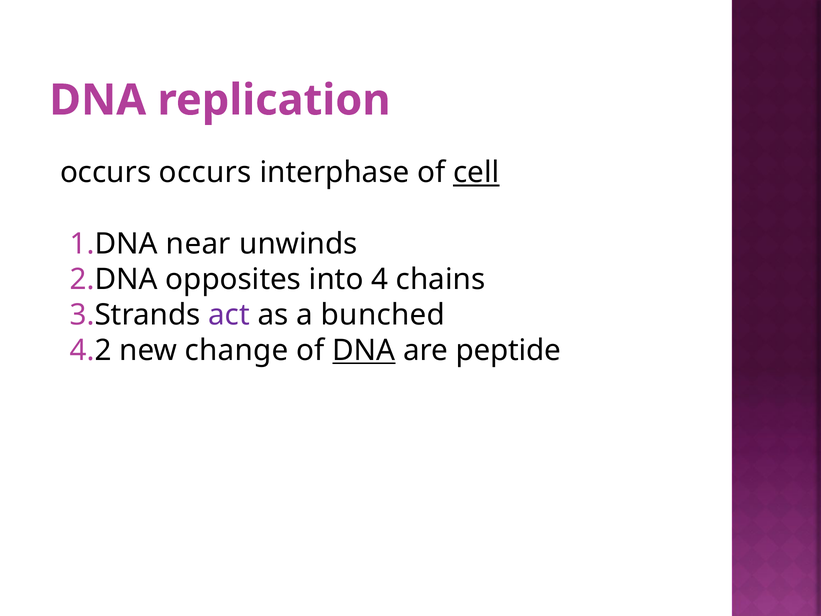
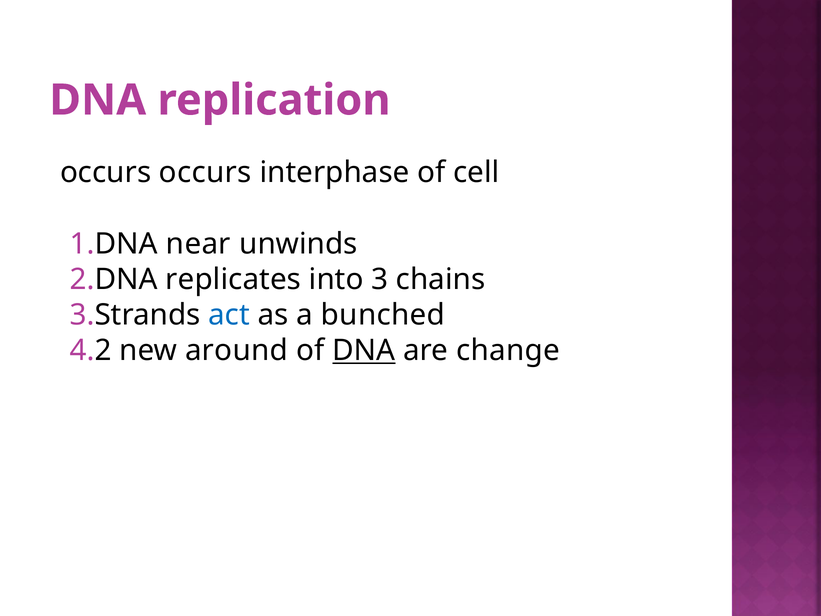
cell underline: present -> none (476, 173)
opposites: opposites -> replicates (233, 279)
4: 4 -> 3 (380, 279)
act colour: purple -> blue (229, 315)
change: change -> around (237, 350)
peptide: peptide -> change (508, 350)
